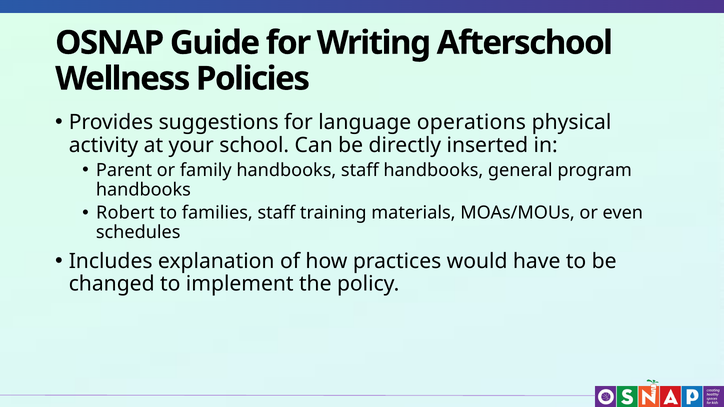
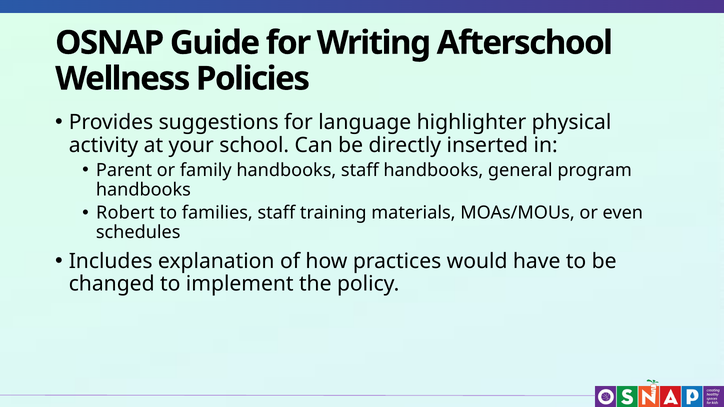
operations: operations -> highlighter (472, 122)
